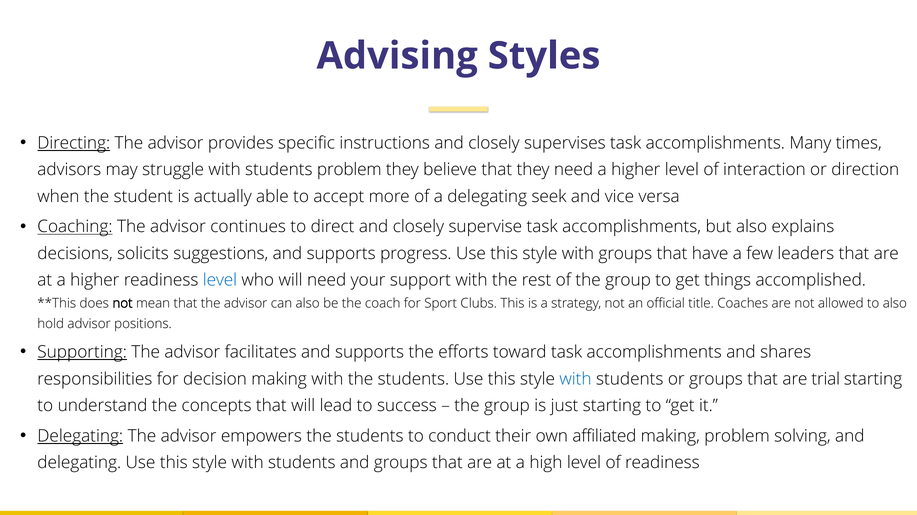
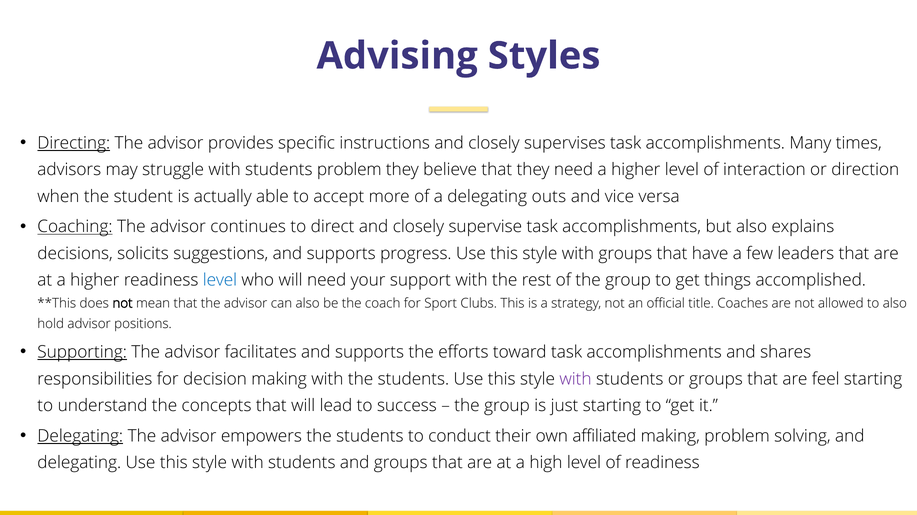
seek: seek -> outs (549, 197)
with colour: blue -> purple (576, 380)
trial: trial -> feel (826, 380)
